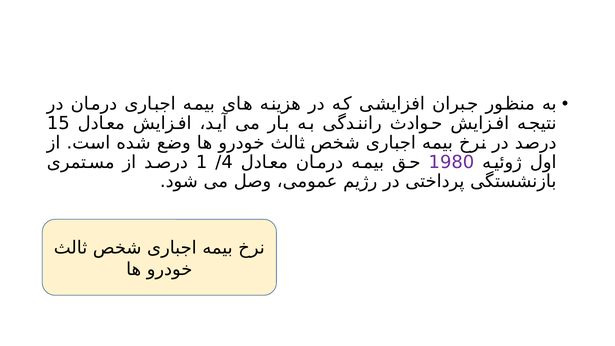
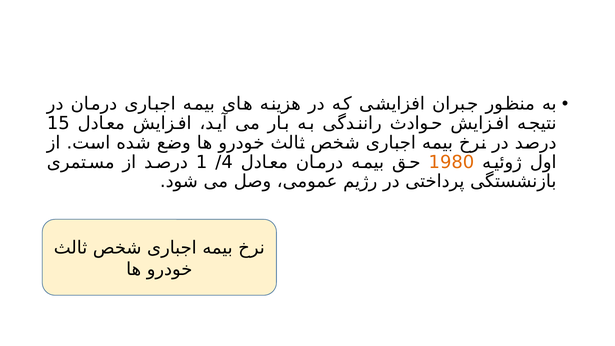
1980 colour: purple -> orange (451, 162)
